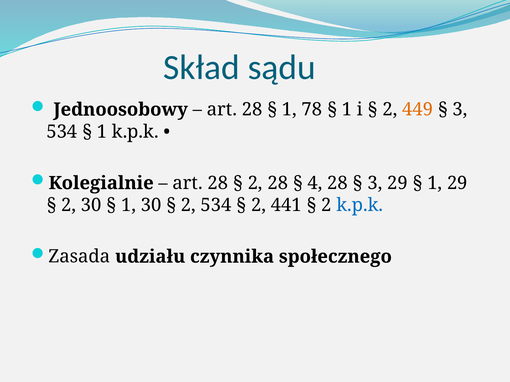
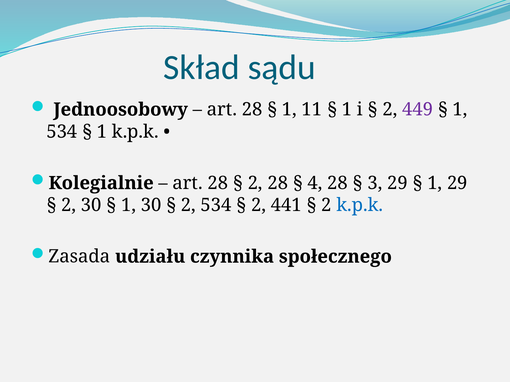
78: 78 -> 11 (312, 110)
449 colour: orange -> purple (418, 110)
3: 3 -> 1 (460, 110)
